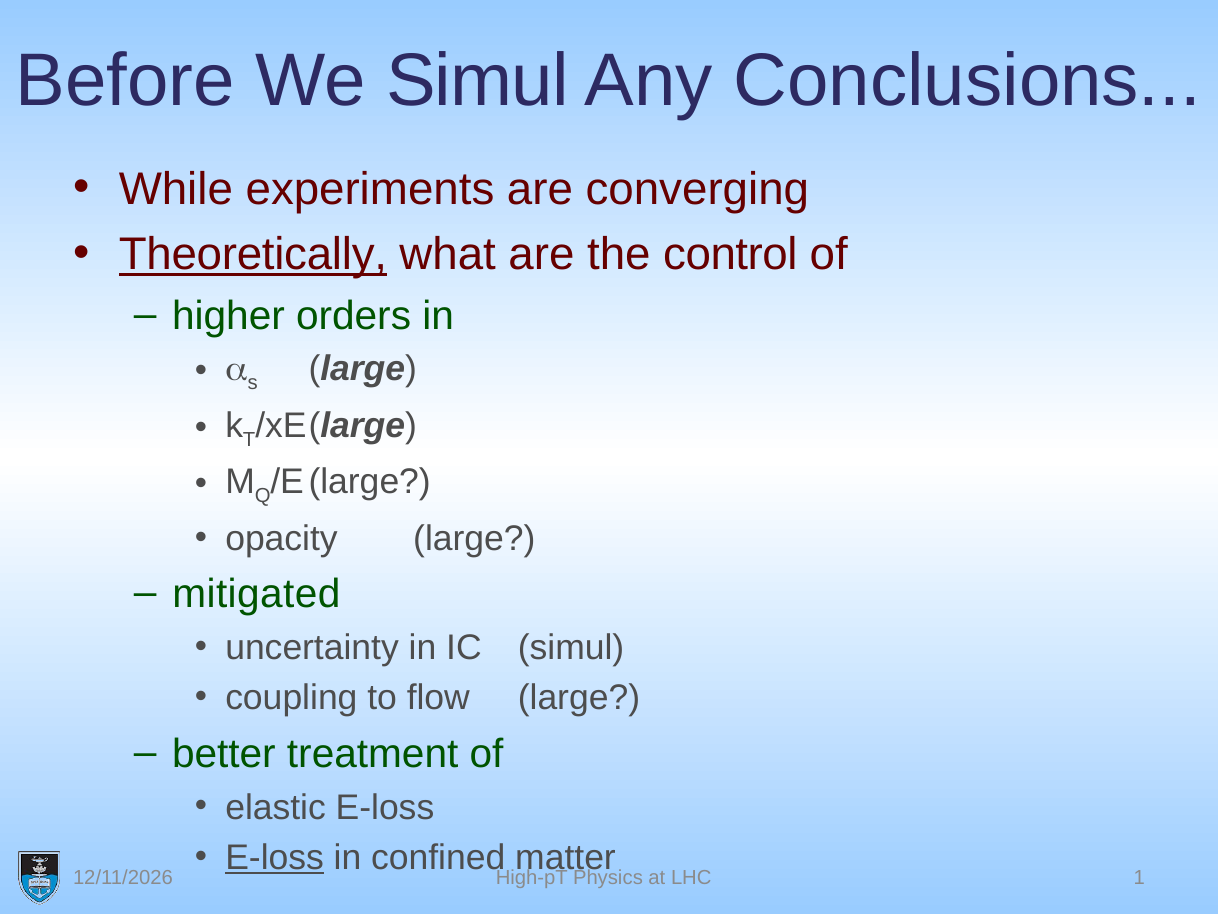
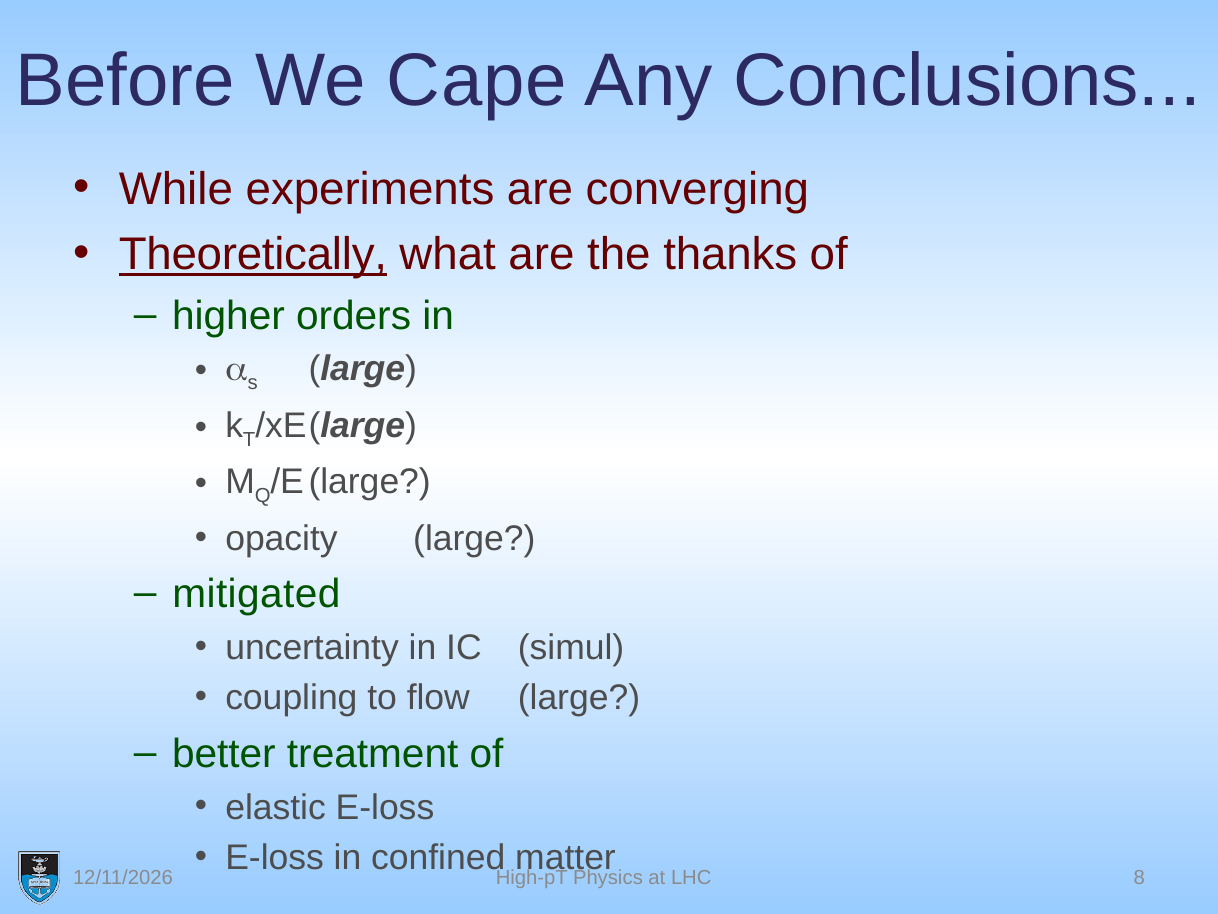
We Simul: Simul -> Cape (477, 81)
control: control -> thanks (730, 255)
E-loss underline: present -> none (275, 858)
1: 1 -> 8 (1139, 877)
